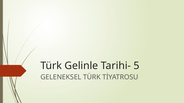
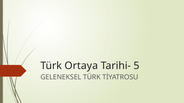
Gelinle: Gelinle -> Ortaya (81, 66)
